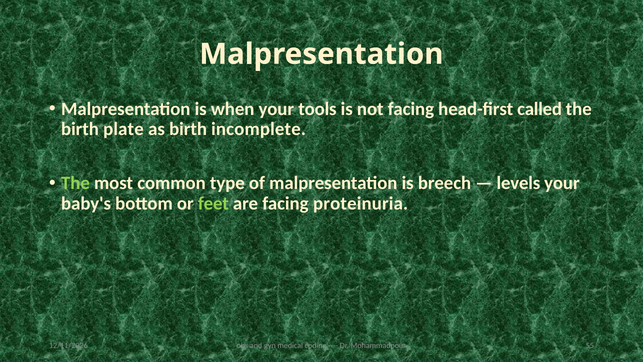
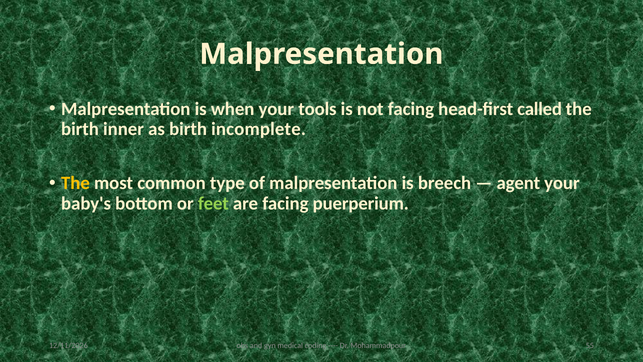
plate: plate -> inner (124, 129)
The colour: light green -> yellow (75, 183)
levels: levels -> agent (518, 183)
proteinuria: proteinuria -> puerperium (361, 203)
